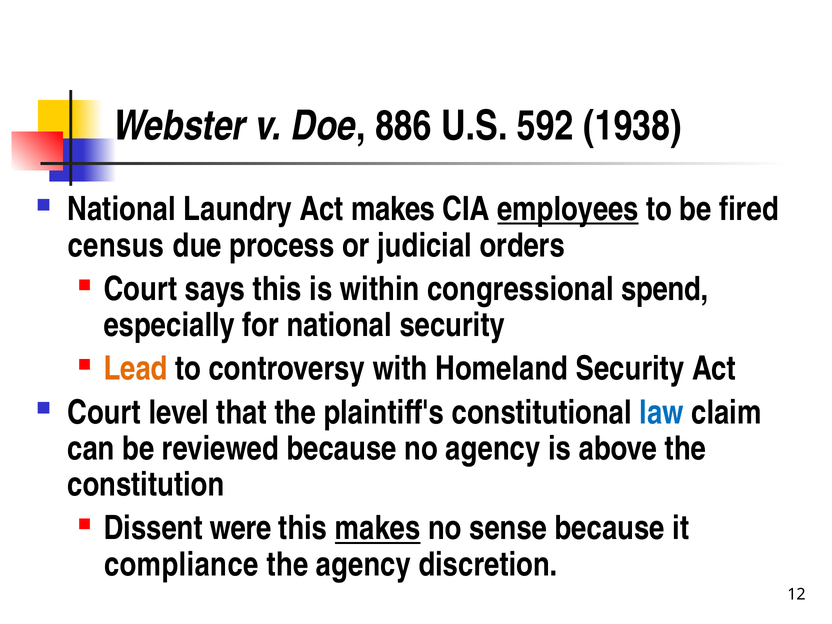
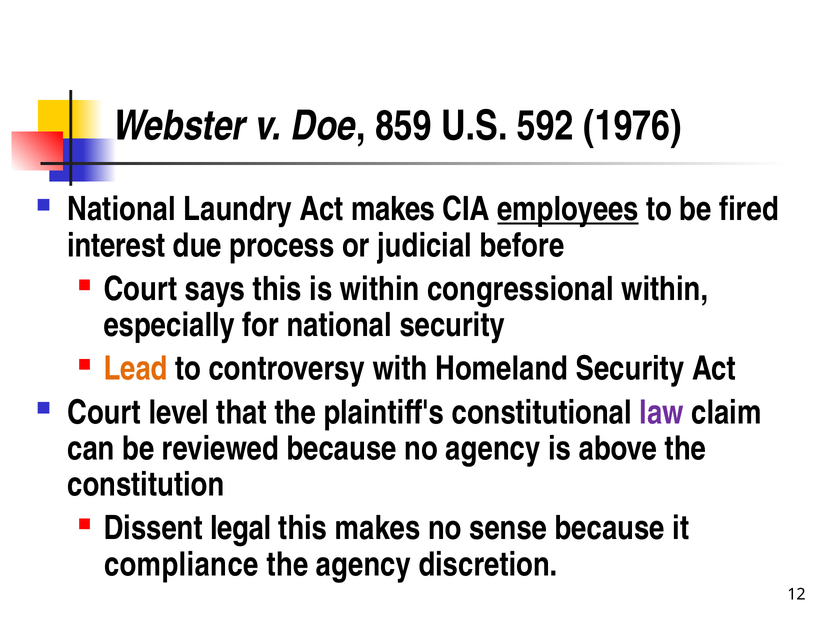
886: 886 -> 859 (403, 126)
1938: 1938 -> 1976 (632, 126)
census: census -> interest (116, 245)
orders: orders -> before (522, 245)
congressional spend: spend -> within (665, 289)
law colour: blue -> purple (662, 412)
were: were -> legal (241, 528)
makes underline: present -> none (378, 528)
